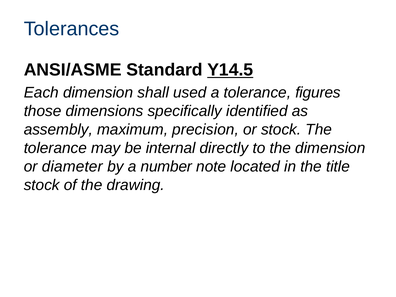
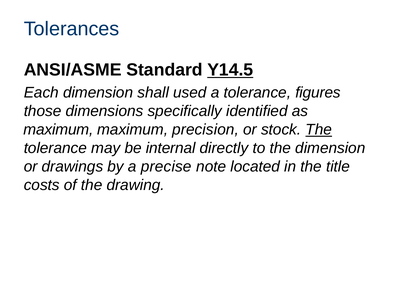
assembly: assembly -> maximum (58, 130)
The underline: none -> present (319, 130)
diameter: diameter -> drawings (72, 167)
number: number -> precise (166, 167)
stock: stock -> costs (42, 185)
